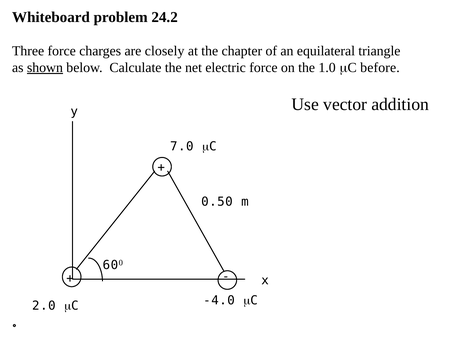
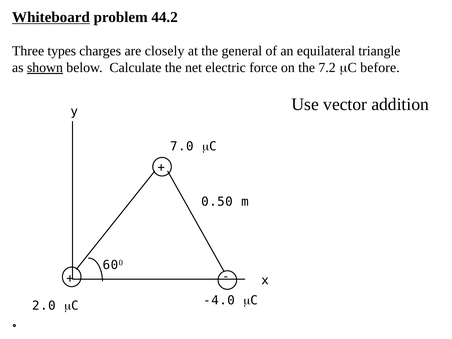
Whiteboard underline: none -> present (51, 17)
24.2: 24.2 -> 44.2 (165, 17)
Three force: force -> types (62, 51)
chapter: chapter -> general (242, 51)
1.0: 1.0 -> 7.2 (327, 68)
